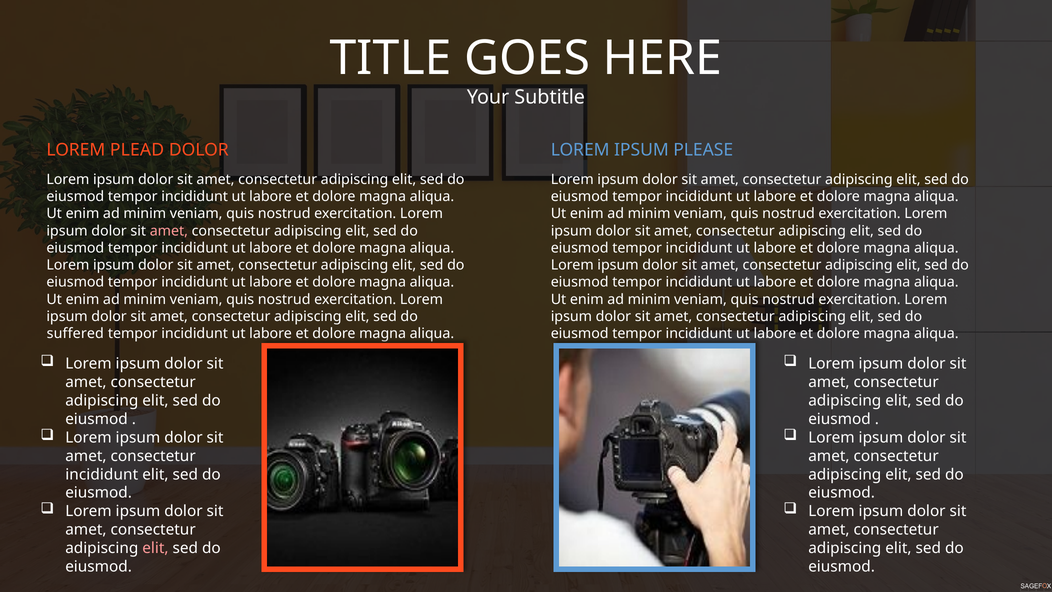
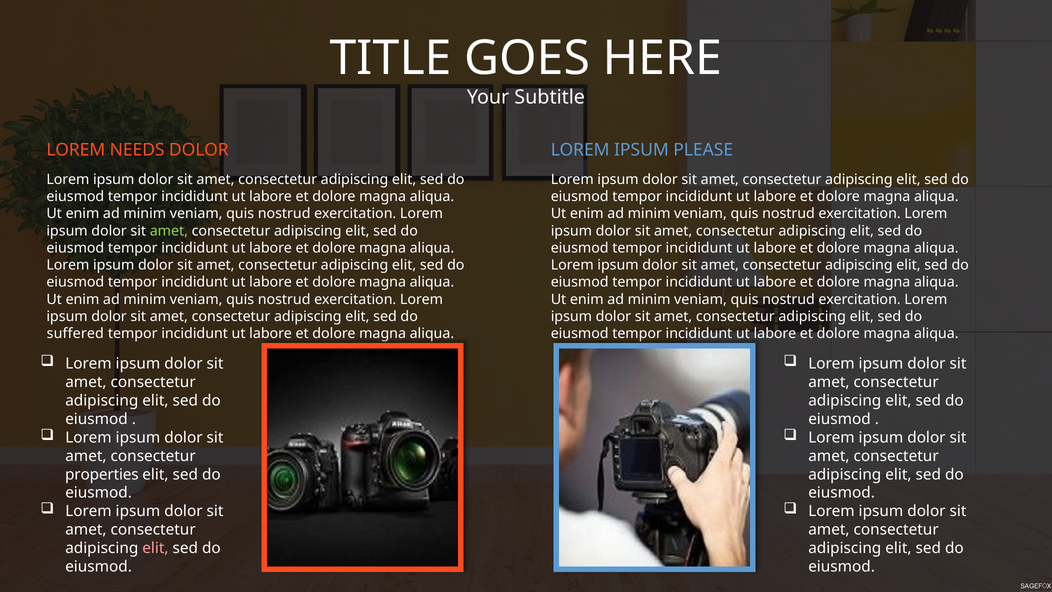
PLEAD: PLEAD -> NEEDS (137, 150)
amet colour: pink -> light green (169, 231)
incididunt: incididunt -> properties (102, 474)
